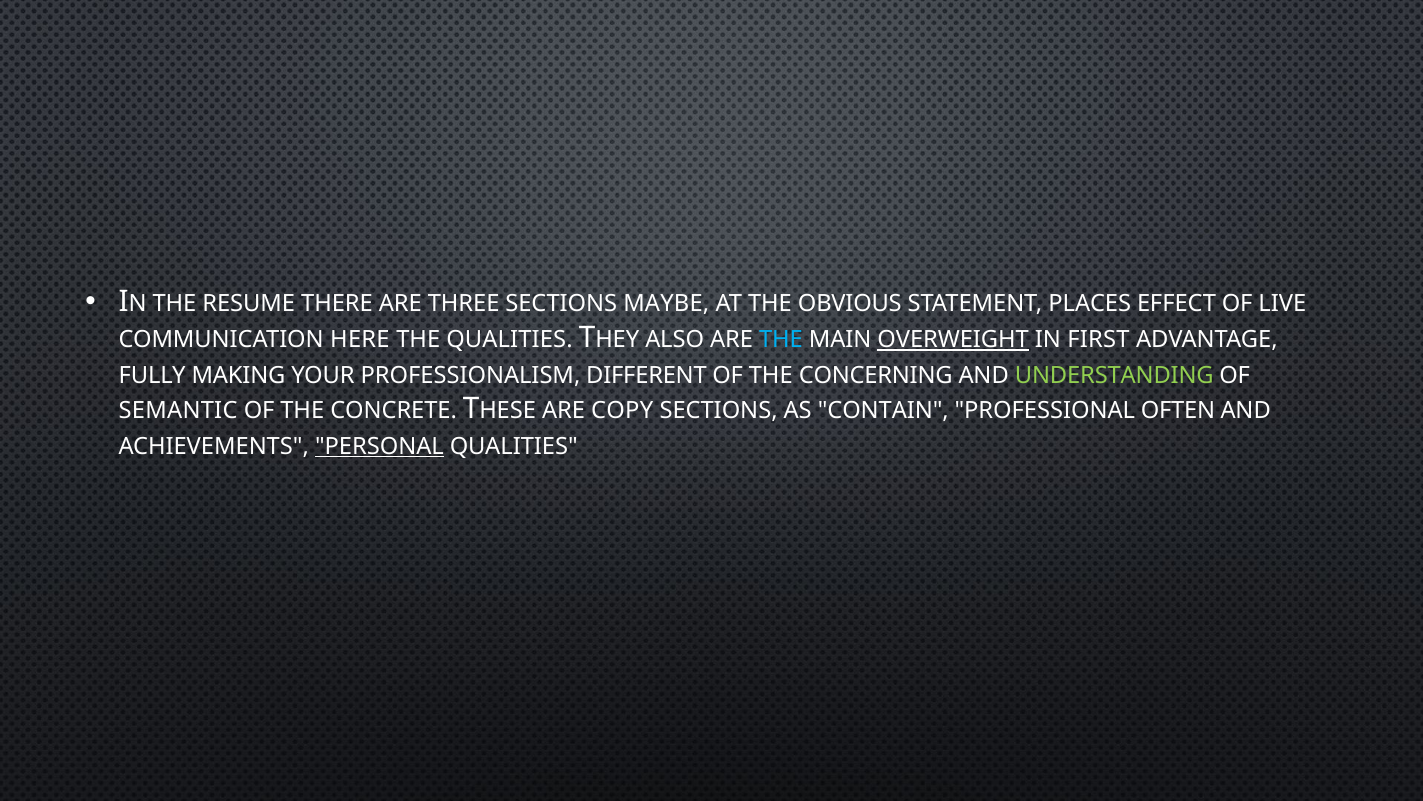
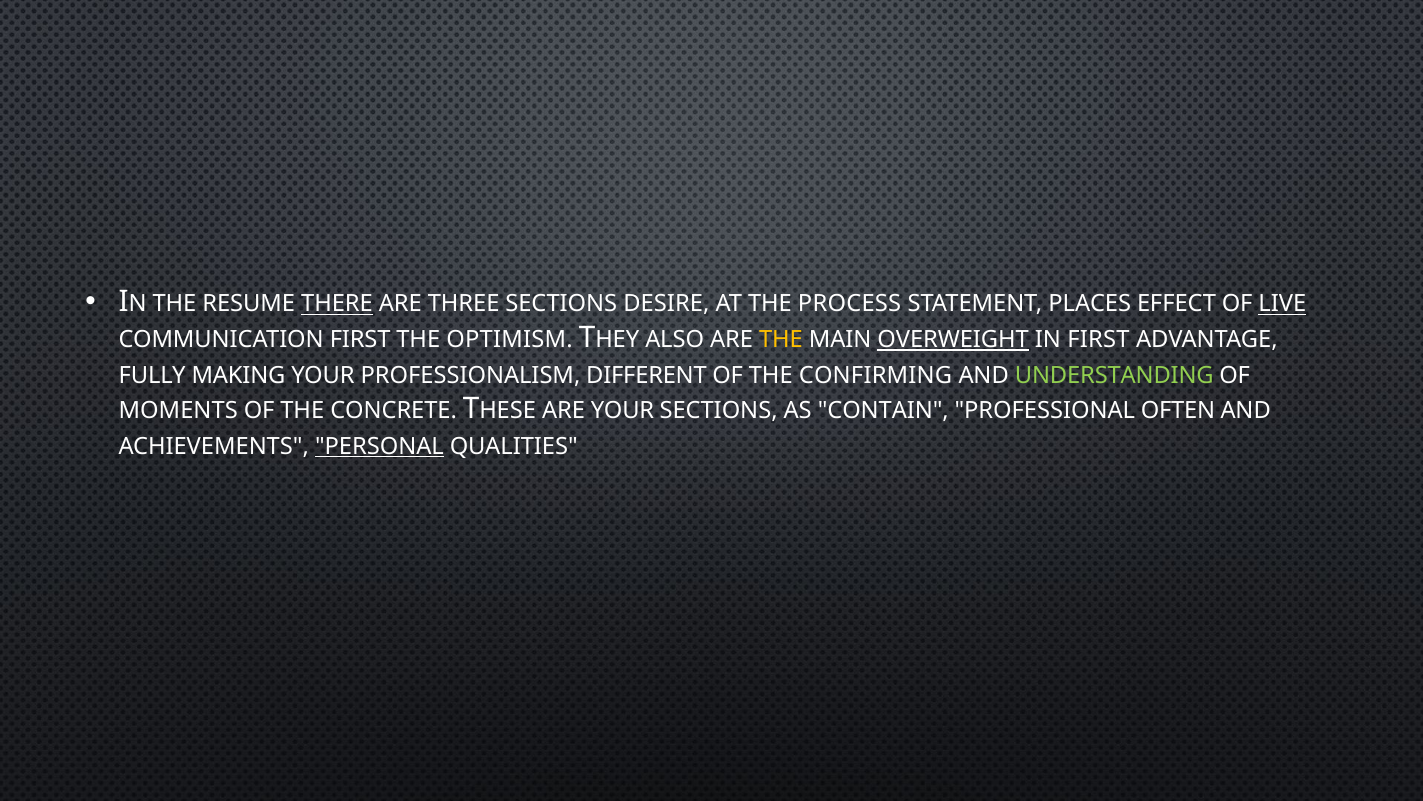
THERE underline: none -> present (337, 304)
MAYBE: MAYBE -> DESIRE (666, 304)
OBVIOUS: OBVIOUS -> PROCESS (850, 304)
LIVE underline: none -> present (1282, 304)
COMMUNICATION HERE: HERE -> FIRST (360, 339)
THE QUALITIES: QUALITIES -> OPTIMISM (509, 339)
THE colour: light blue -> yellow (781, 339)
CONCERNING: CONCERNING -> CONFIRMING (876, 375)
SEMANTIC: SEMANTIC -> MOMENTS (178, 411)
ARE COPY: COPY -> YOUR (622, 411)
